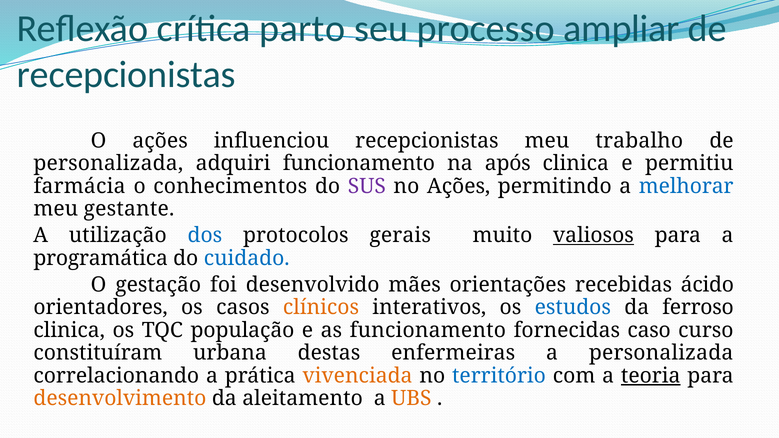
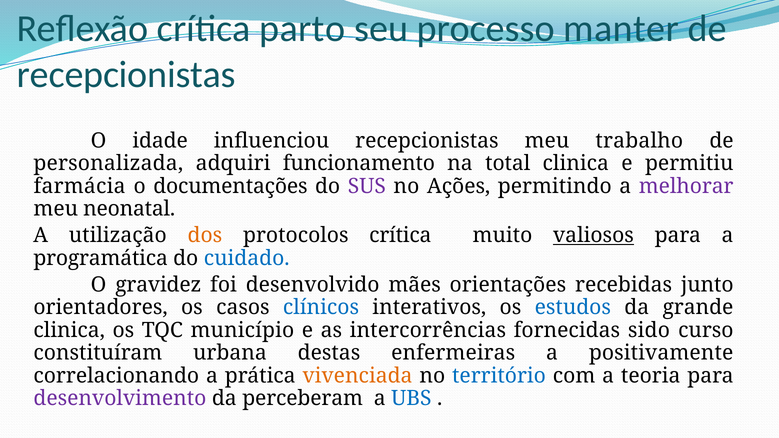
ampliar: ampliar -> manter (621, 29)
O ações: ações -> idade (160, 141)
após: após -> total (508, 163)
conhecimentos: conhecimentos -> documentações (230, 186)
melhorar colour: blue -> purple (686, 186)
gestante: gestante -> neonatal (129, 209)
dos colour: blue -> orange (205, 236)
protocolos gerais: gerais -> crítica (400, 236)
gestação: gestação -> gravidez (158, 285)
ácido: ácido -> junto (707, 285)
clínicos colour: orange -> blue (321, 308)
ferroso: ferroso -> grande (698, 308)
população: população -> município (242, 330)
as funcionamento: funcionamento -> intercorrências (428, 330)
caso: caso -> sido (649, 330)
a personalizada: personalizada -> positivamente (661, 353)
teoria underline: present -> none (651, 376)
desenvolvimento colour: orange -> purple (120, 399)
aleitamento: aleitamento -> perceberam (303, 399)
UBS colour: orange -> blue (411, 399)
